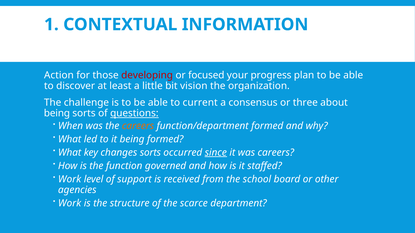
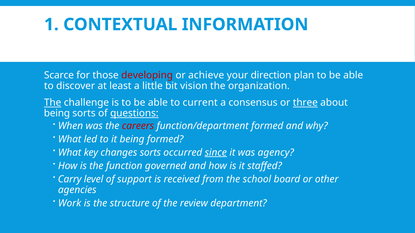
Action: Action -> Scarce (59, 75)
focused: focused -> achieve (206, 75)
progress: progress -> direction (271, 75)
The underline: none -> present (53, 103)
three underline: none -> present (305, 103)
careers colour: orange -> red (138, 126)
was careers: careers -> agency (276, 153)
Work: Work -> Carry (70, 179)
scarce: scarce -> review (194, 203)
